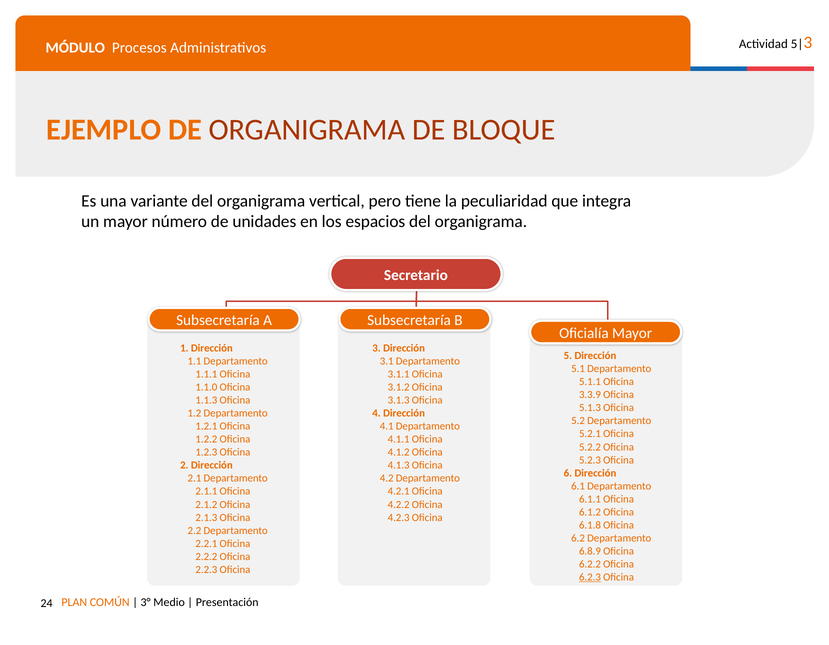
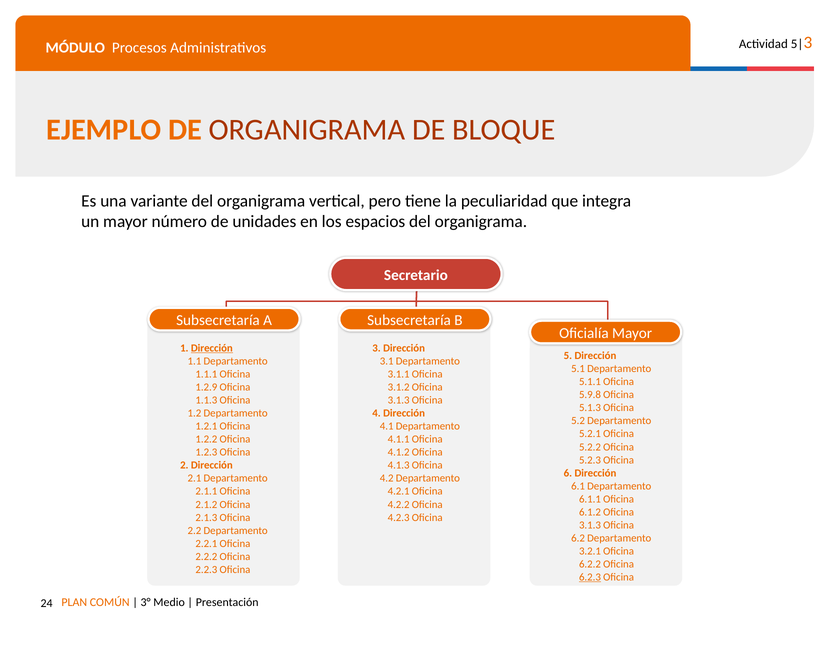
Dirección underline: none -> present (212, 348)
1.1.0: 1.1.0 -> 1.2.9 (206, 387)
3.3.9: 3.3.9 -> 5.9.8 (590, 395)
6.1.8: 6.1.8 -> 3.1.3 (590, 525)
6.8.9: 6.8.9 -> 3.2.1 (590, 551)
